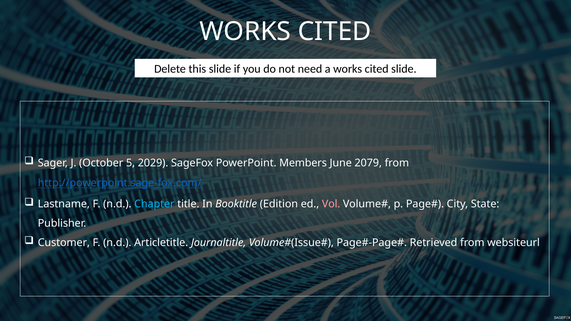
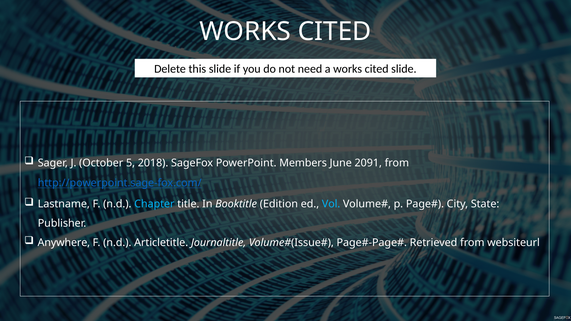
2029: 2029 -> 2018 (153, 163)
2079: 2079 -> 2091 (368, 163)
Vol colour: pink -> light blue (331, 204)
Customer: Customer -> Anywhere (64, 243)
